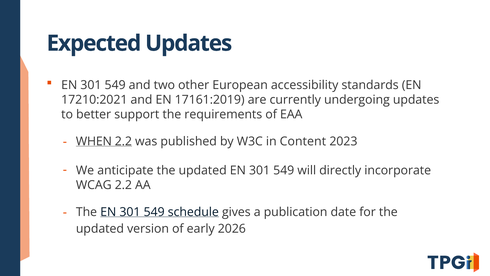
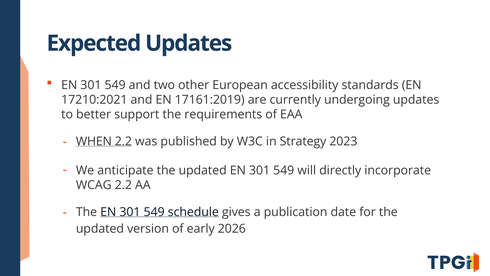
Content: Content -> Strategy (303, 141)
